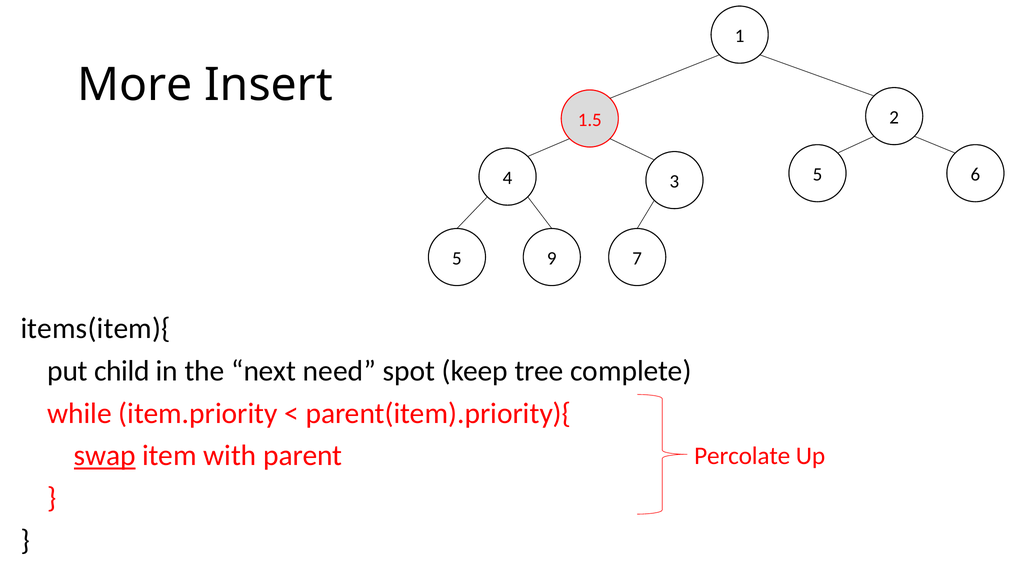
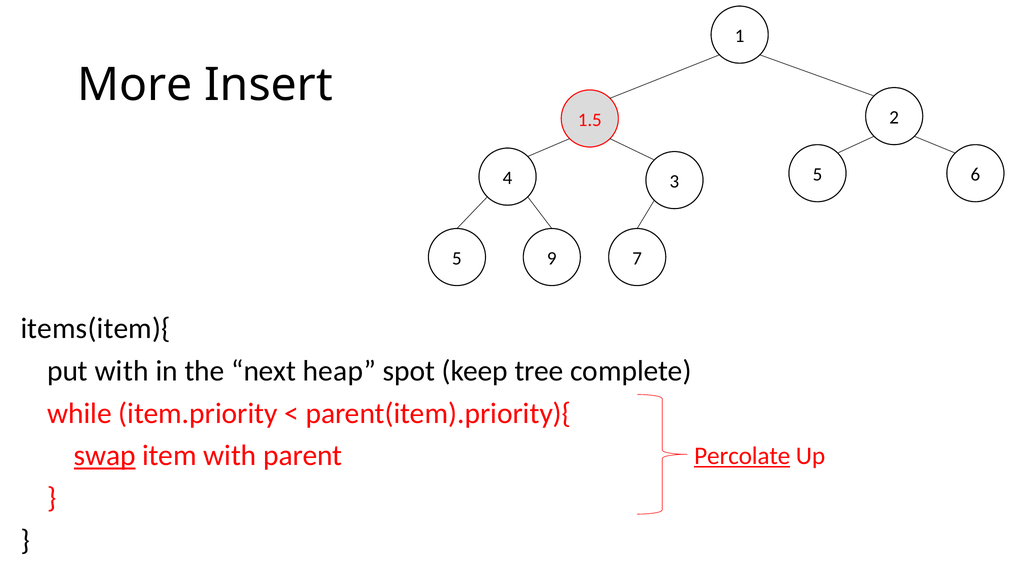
put child: child -> with (122, 371)
need: need -> heap (339, 371)
Percolate underline: none -> present (742, 456)
